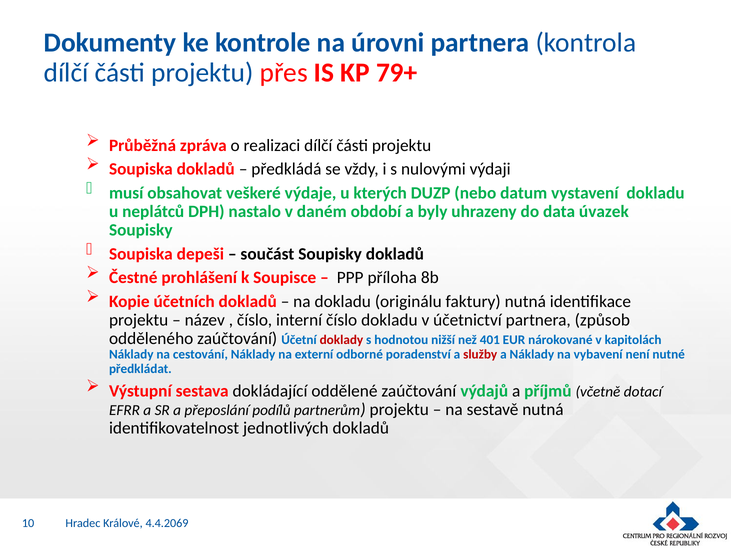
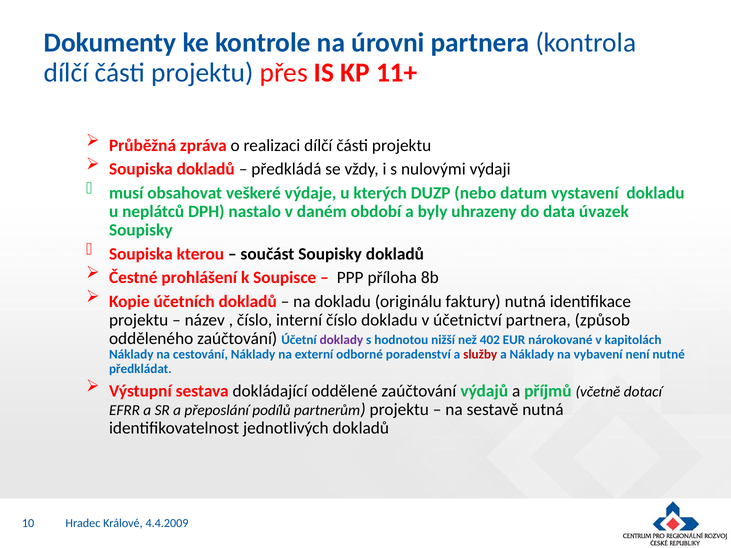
79+: 79+ -> 11+ (397, 73)
depeši: depeši -> kterou (200, 254)
doklady colour: red -> purple (341, 340)
401: 401 -> 402 (490, 340)
4.4.2069: 4.4.2069 -> 4.4.2009 (167, 523)
